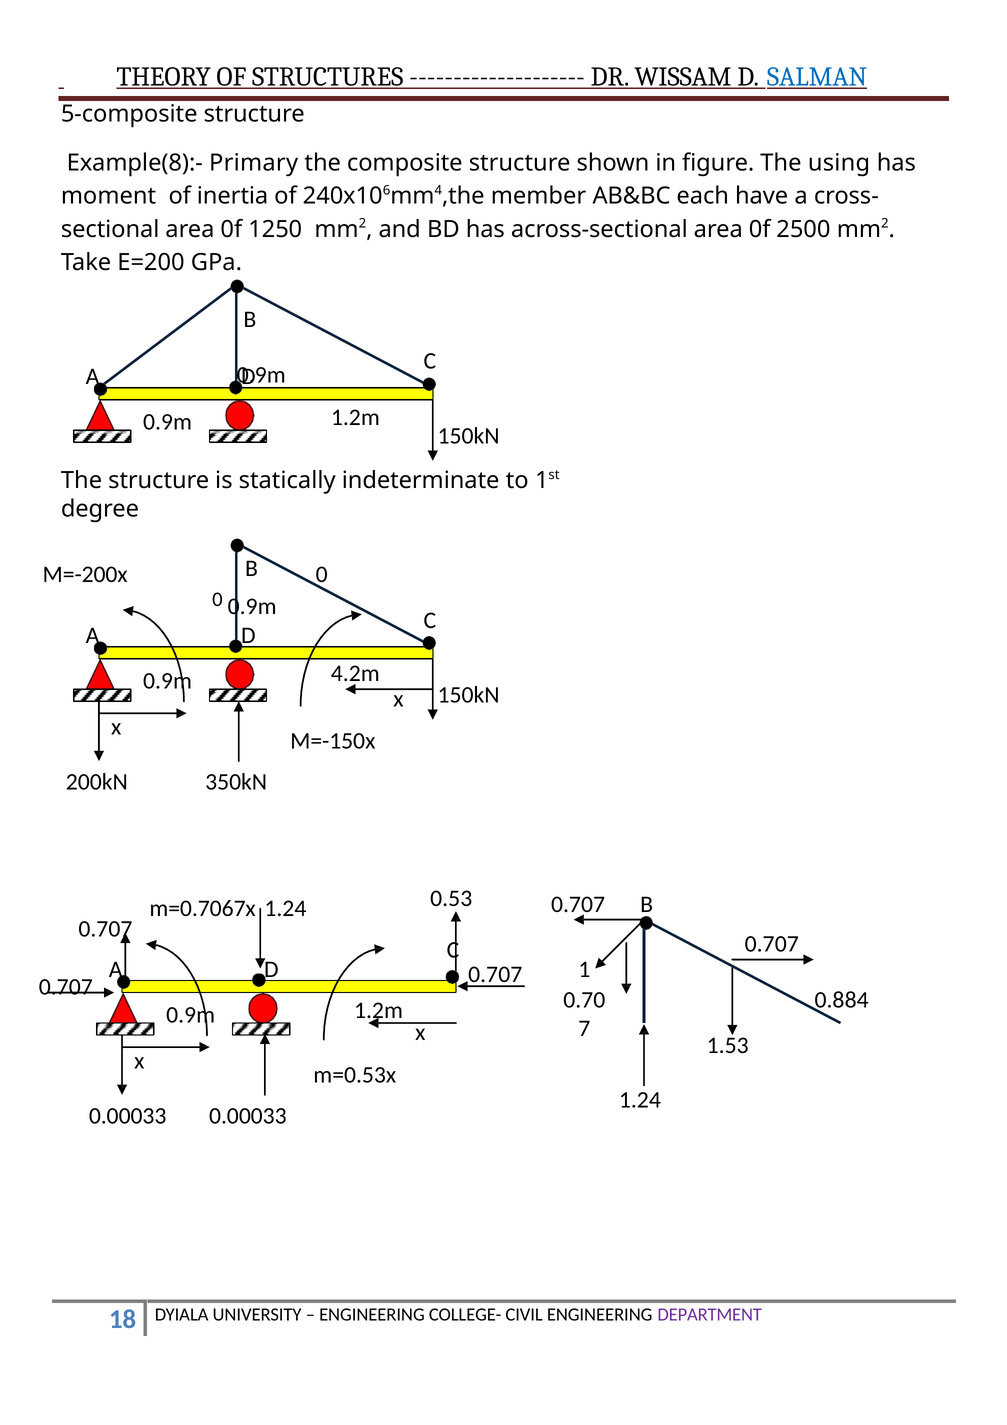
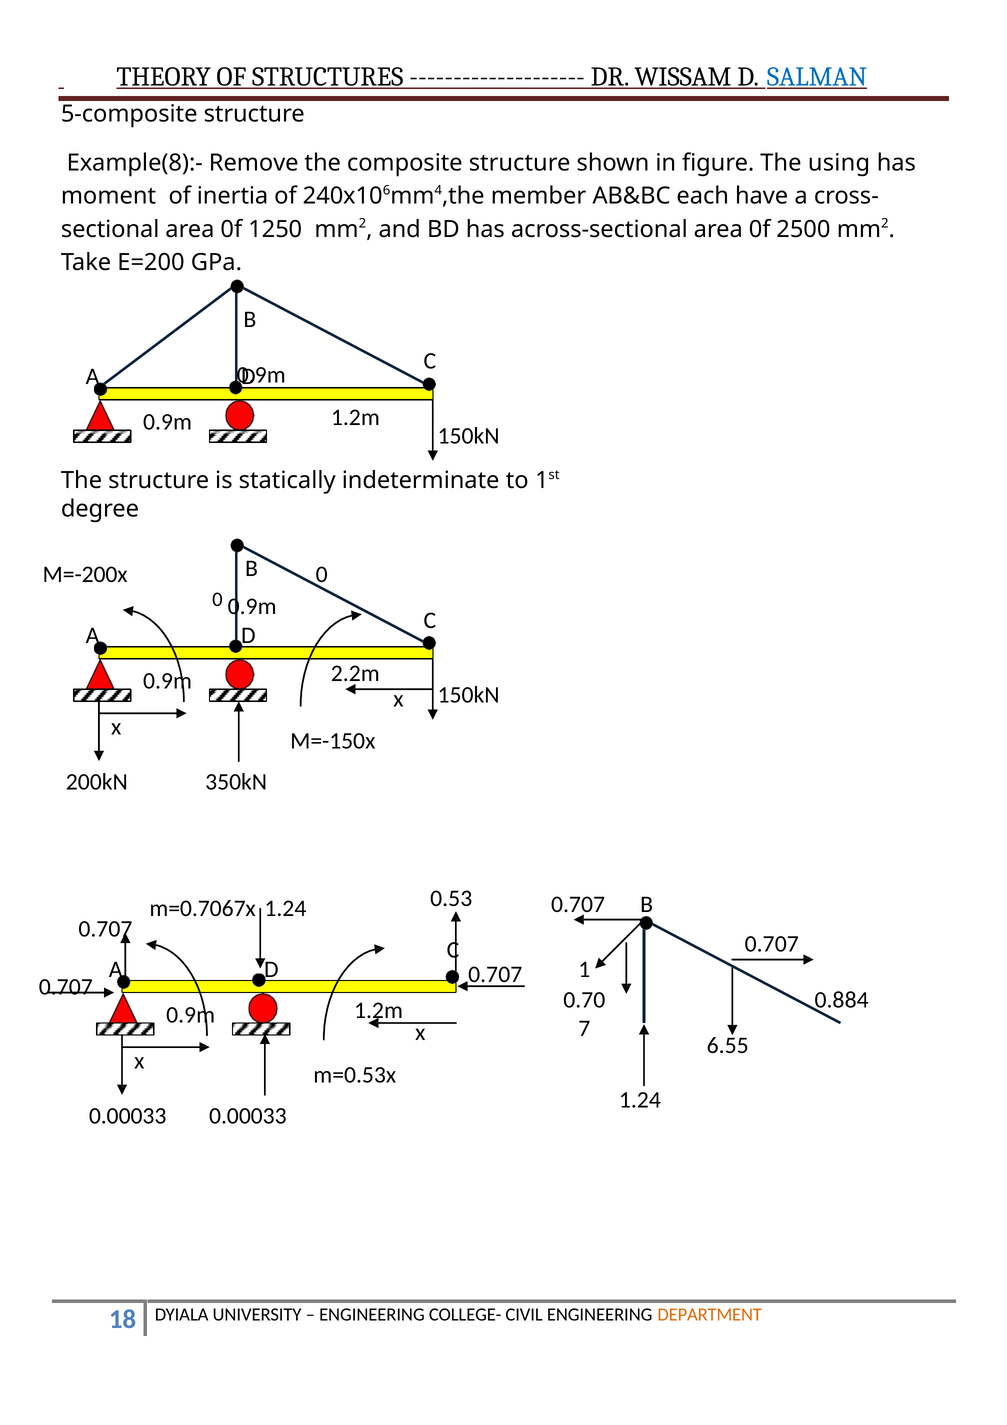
Primary: Primary -> Remove (254, 163)
4.2m: 4.2m -> 2.2m (355, 674)
1.53: 1.53 -> 6.55 (728, 1045)
DEPARTMENT colour: purple -> orange (710, 1315)
